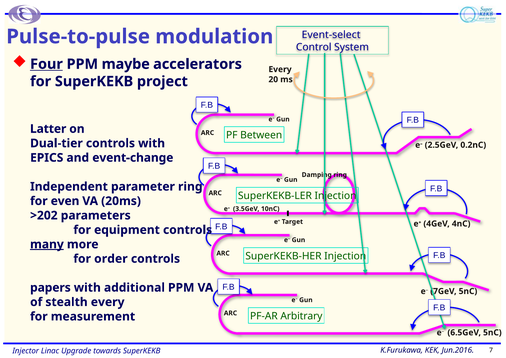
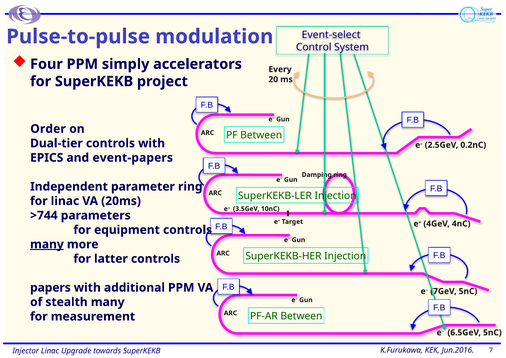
Four underline: present -> none (46, 64)
maybe: maybe -> simply (126, 64)
Latter: Latter -> Order (48, 129)
event-change: event-change -> event-papers (133, 158)
for even: even -> linac (65, 201)
>202: >202 -> >744 (44, 215)
order: order -> latter (111, 259)
stealth every: every -> many (108, 302)
PF-AR Arbitrary: Arbitrary -> Between (301, 316)
